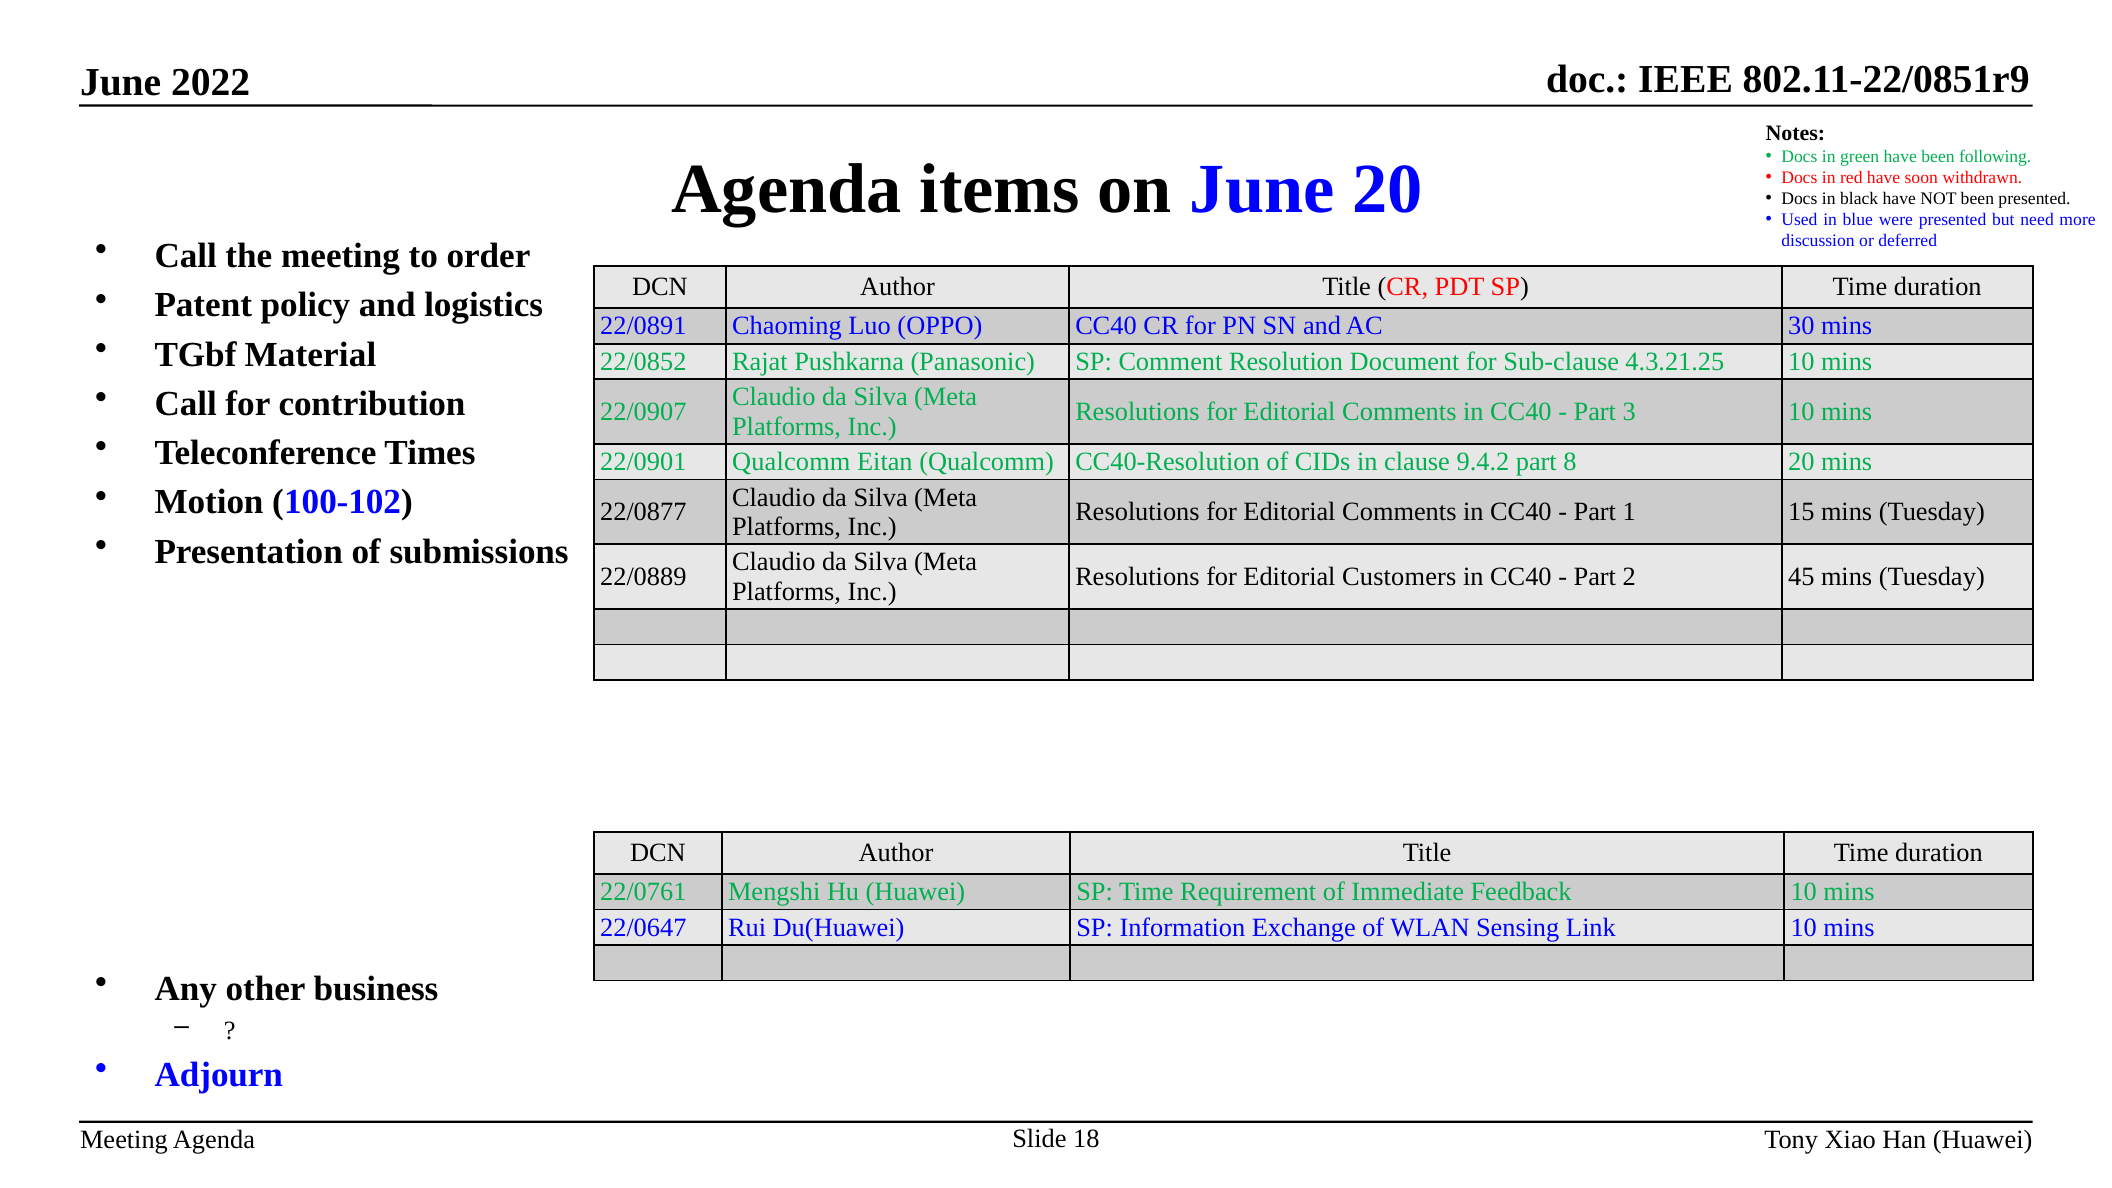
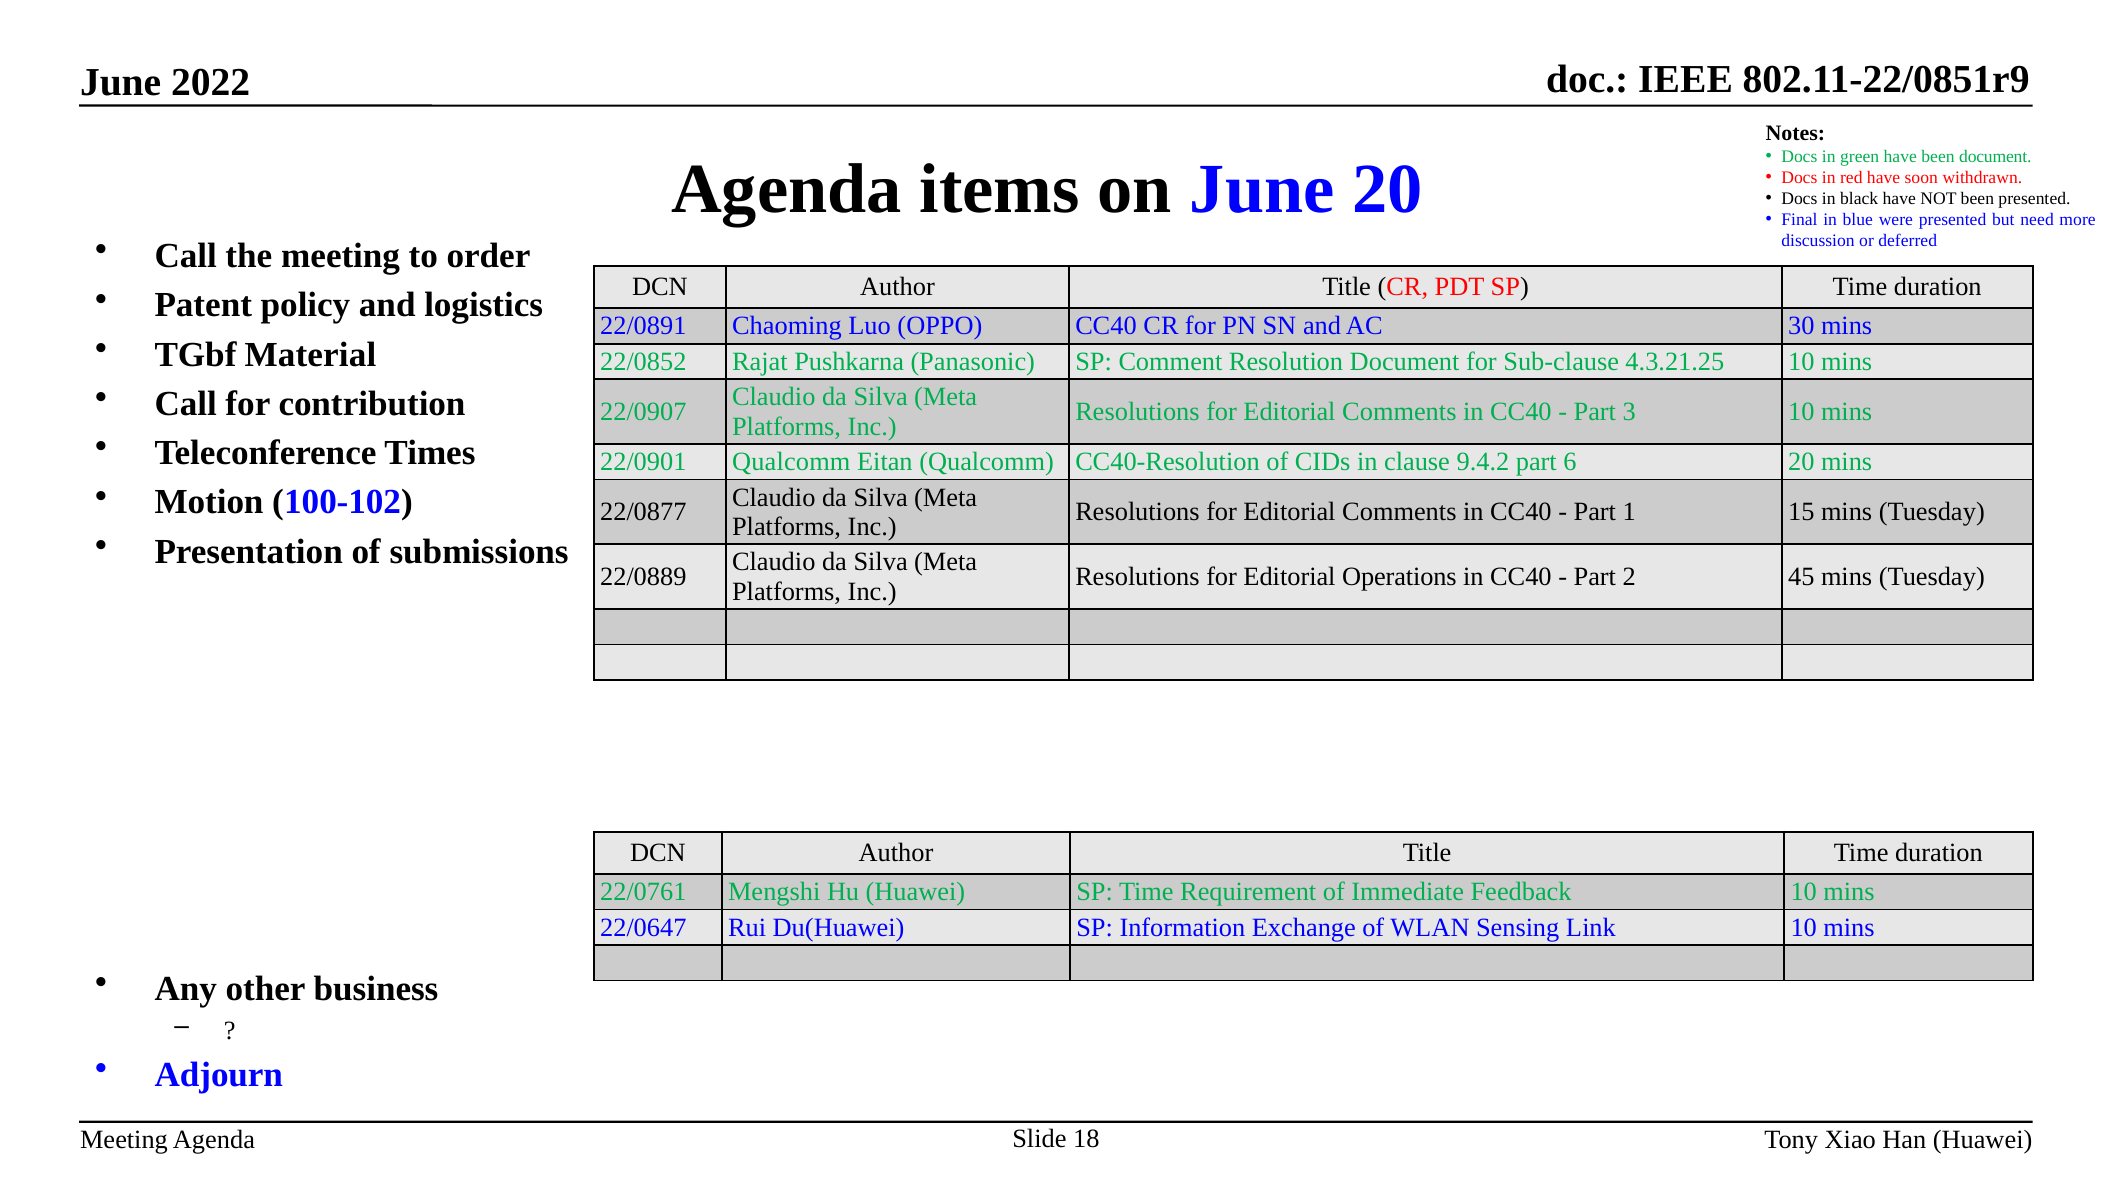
been following: following -> document (1995, 157)
Used: Used -> Final (1799, 220)
8: 8 -> 6 (1570, 462)
Customers: Customers -> Operations (1399, 577)
